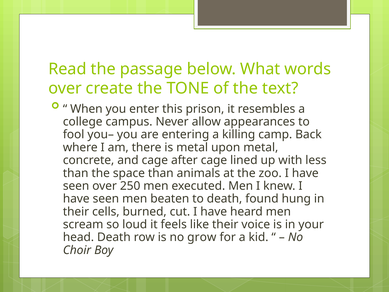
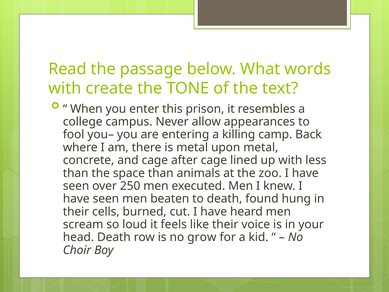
over: over -> with (65, 88)
